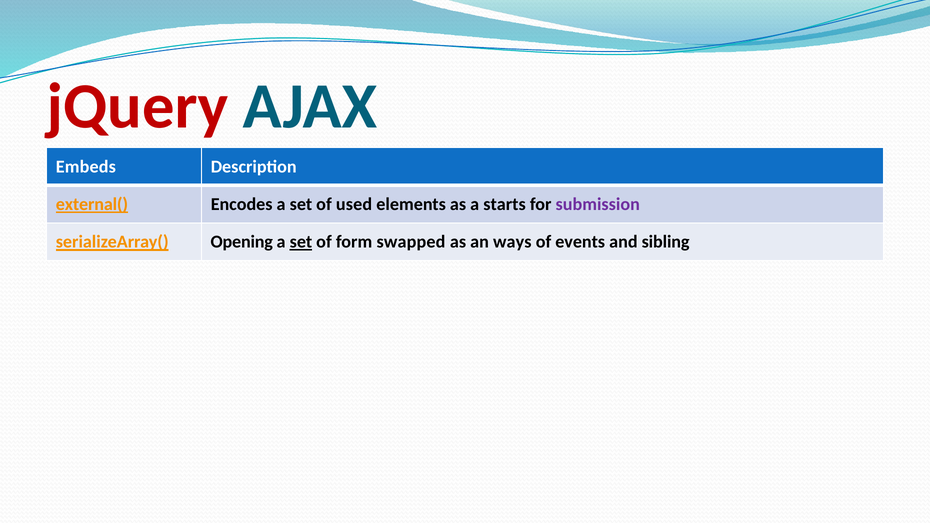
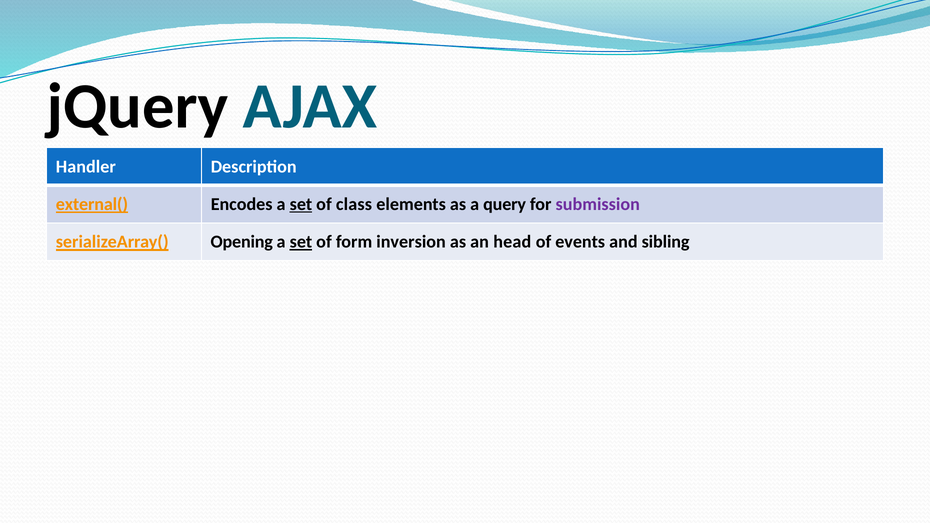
jQuery colour: red -> black (137, 107)
Embeds: Embeds -> Handler (86, 167)
set underline: none -> present (301, 204)
used: used -> class (354, 204)
starts: starts -> query (505, 204)
swapped: swapped -> inversion (411, 242)
ways: ways -> head (512, 242)
